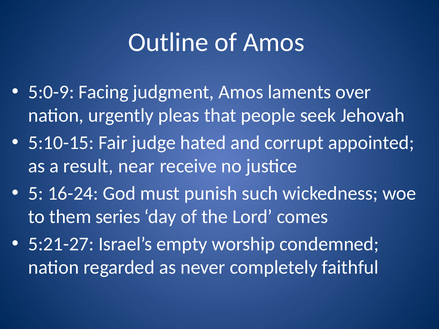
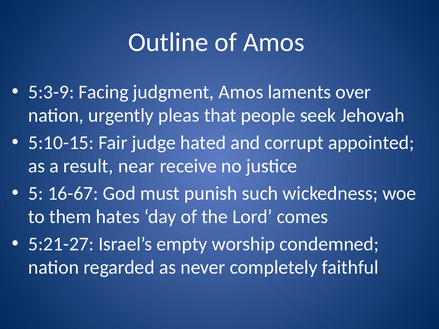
5:0-9: 5:0-9 -> 5:3-9 (51, 92)
16-24: 16-24 -> 16-67 (73, 194)
series: series -> hates (118, 217)
